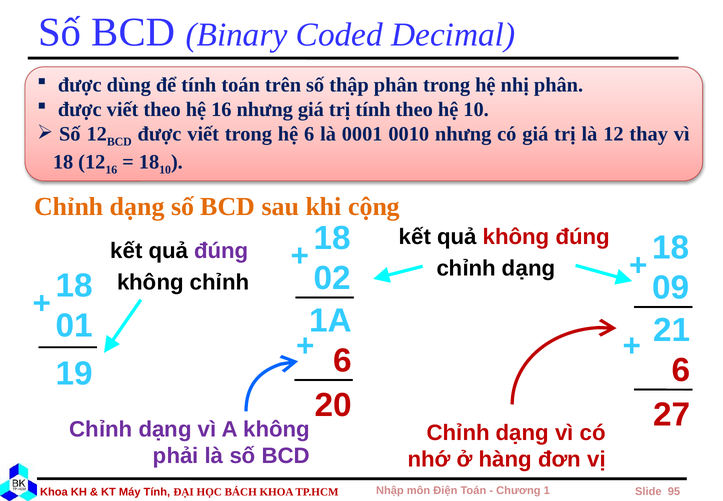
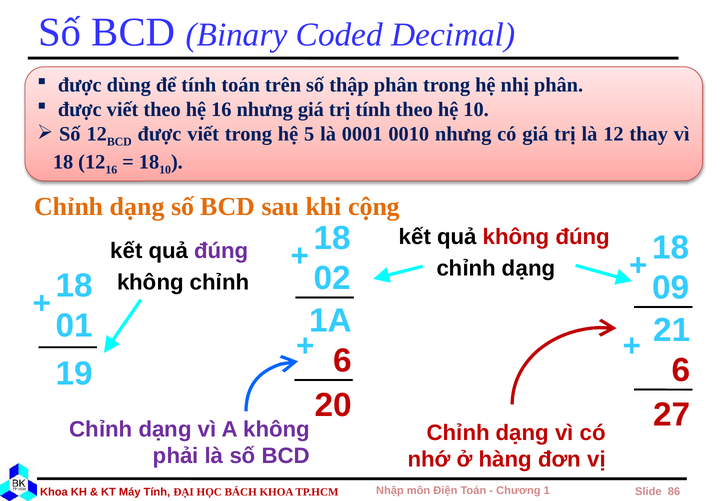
hệ 6: 6 -> 5 (309, 134)
95: 95 -> 86 (674, 491)
